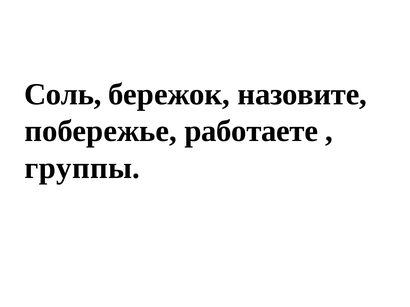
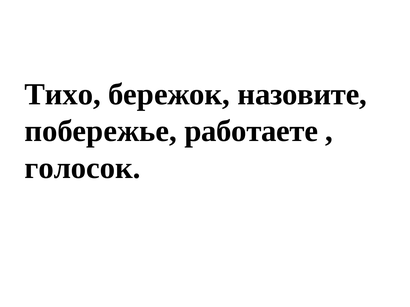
Соль: Соль -> Тихо (63, 94)
группы: группы -> голосок (83, 168)
